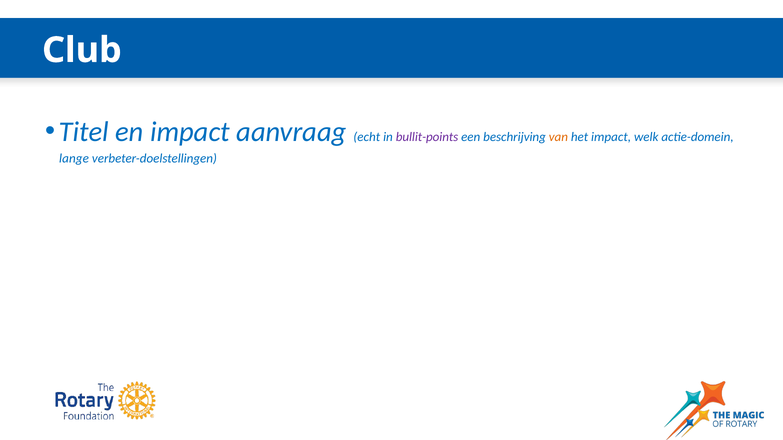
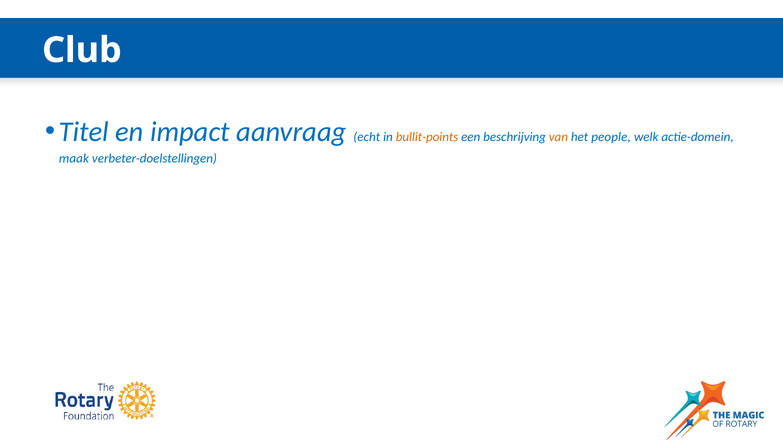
bullit-points colour: purple -> orange (427, 137)
het impact: impact -> people (611, 137)
lange: lange -> maak (74, 159)
